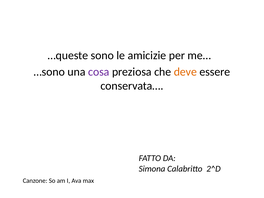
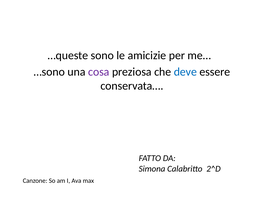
deve colour: orange -> blue (185, 72)
